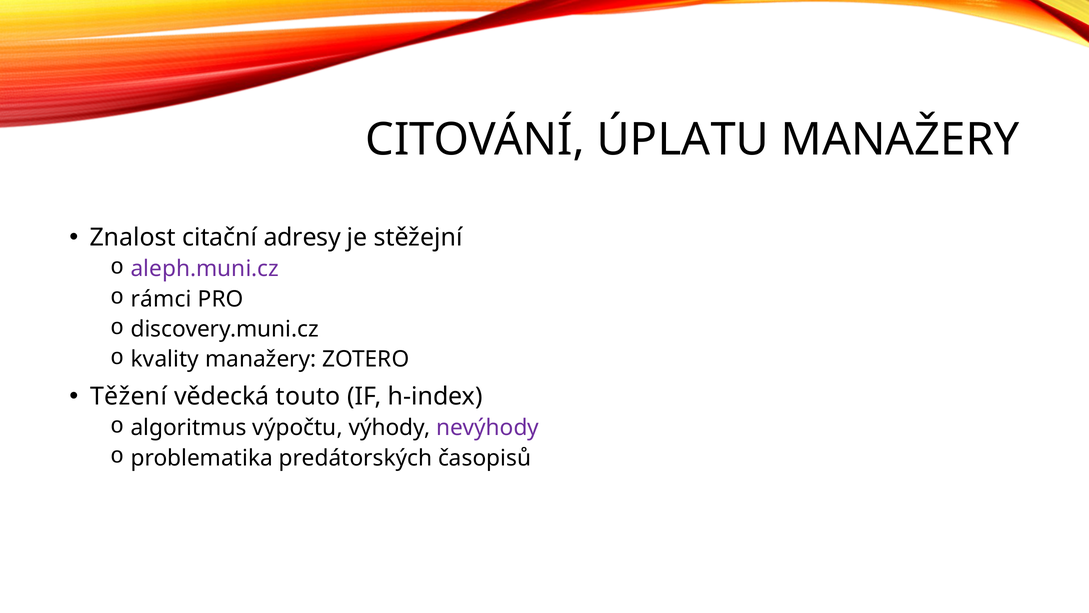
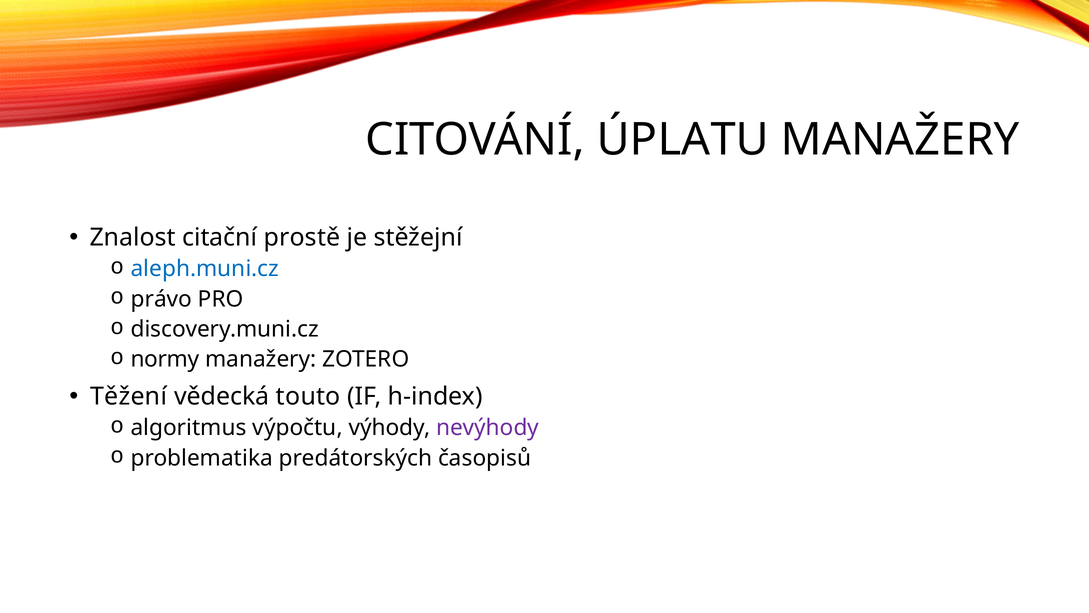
adresy: adresy -> prostě (302, 237)
aleph.muni.cz colour: purple -> blue (205, 269)
rámci: rámci -> právo (161, 299)
kvality: kvality -> normy (165, 359)
